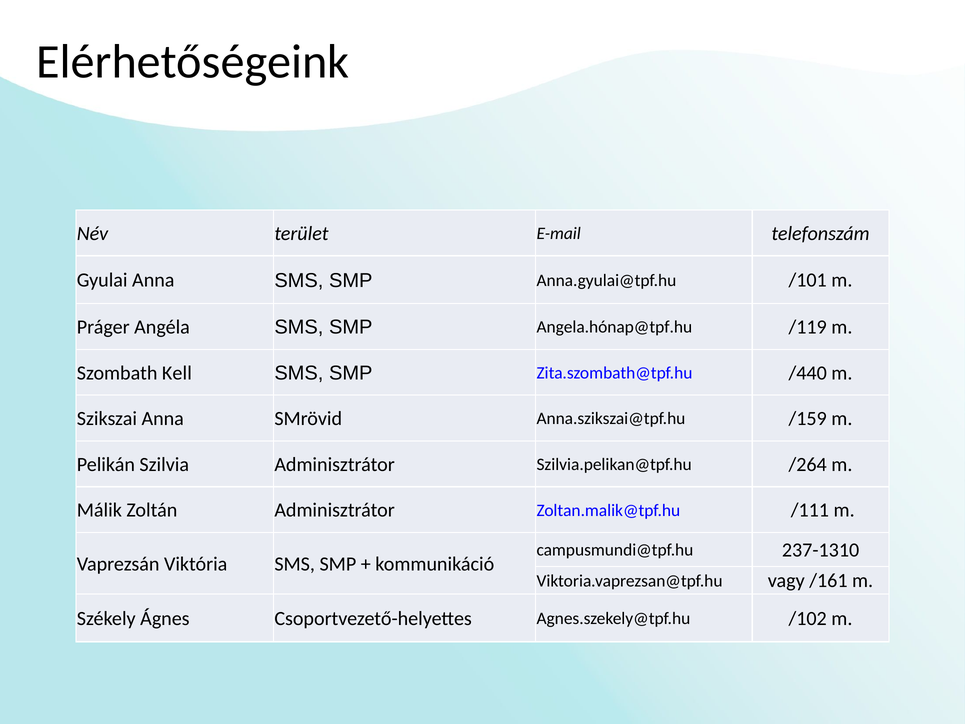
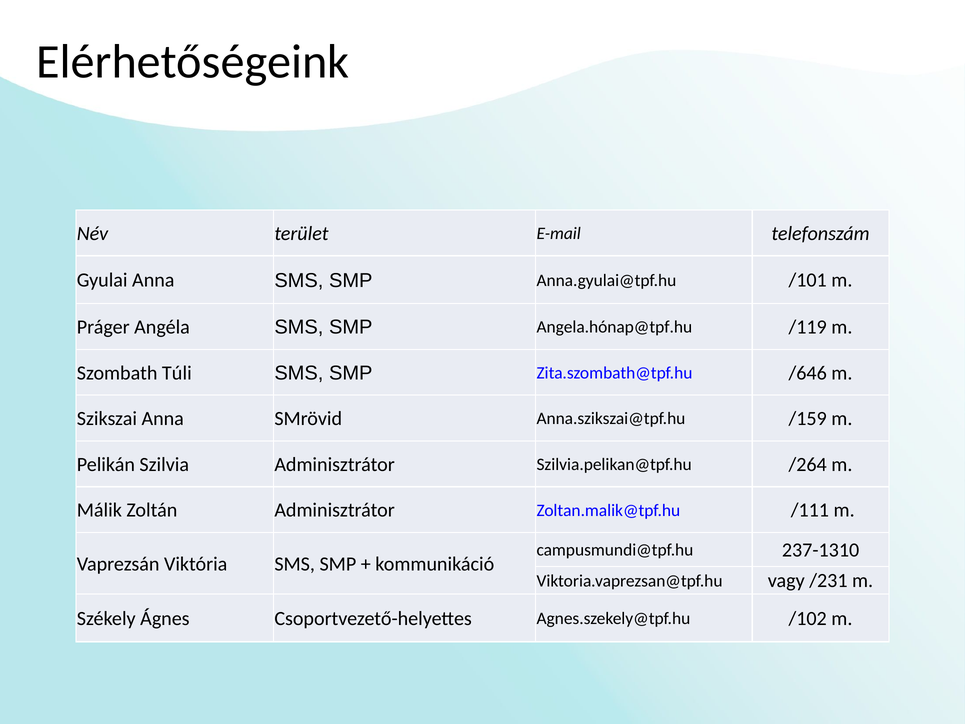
Kell: Kell -> Túli (177, 373)
/440: /440 -> /646 (808, 373)
/161: /161 -> /231 (828, 581)
